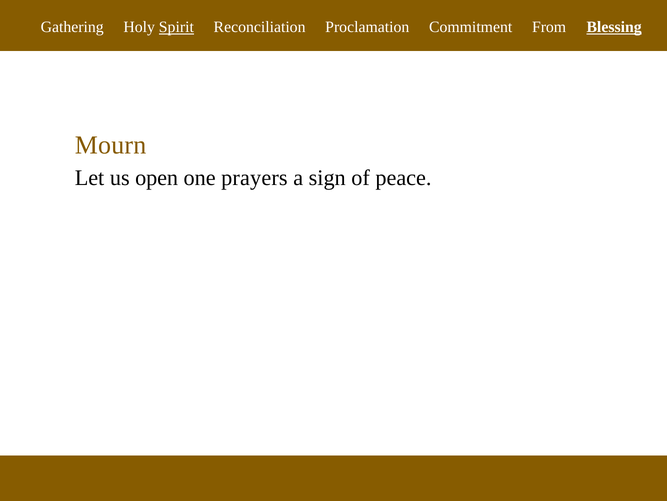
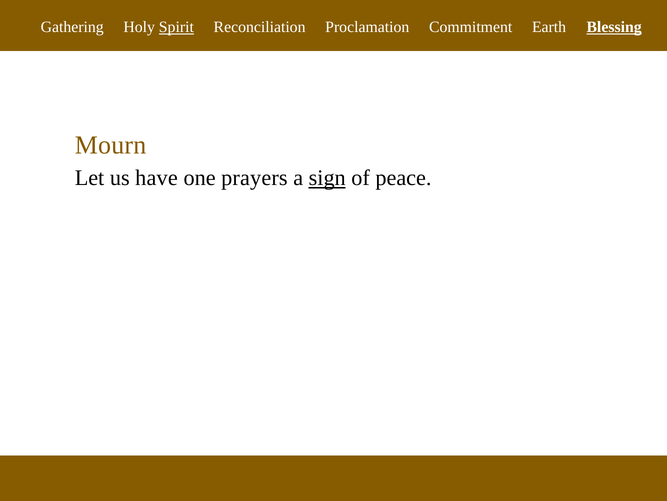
From: From -> Earth (549, 27)
open: open -> have (156, 178)
sign underline: none -> present (327, 178)
